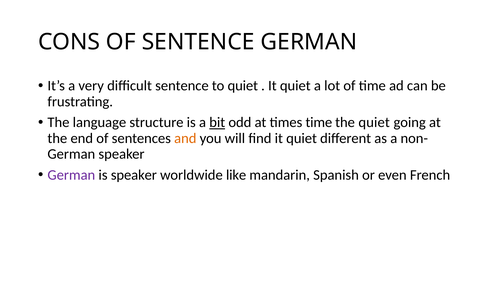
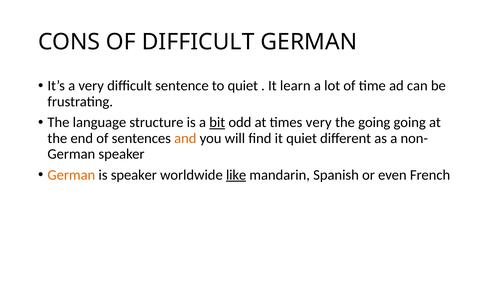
OF SENTENCE: SENTENCE -> DIFFICULT (198, 42)
quiet: quiet -> learn (295, 86)
times time: time -> very (319, 123)
the quiet: quiet -> going (374, 123)
German colour: purple -> orange (71, 175)
like underline: none -> present (236, 175)
